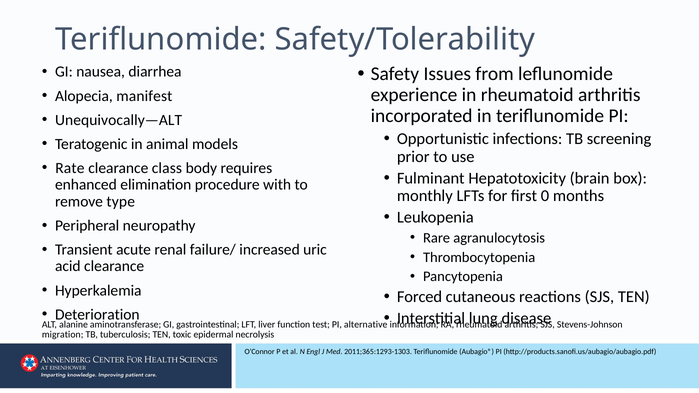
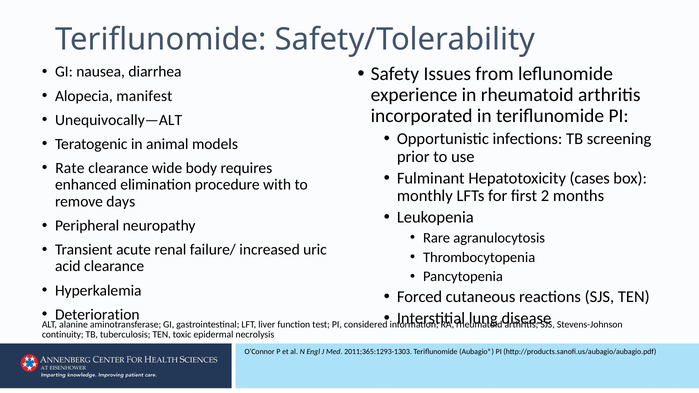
class: class -> wide (167, 168)
brain: brain -> cases (590, 178)
0: 0 -> 2 (545, 196)
type: type -> days (121, 202)
alternative: alternative -> considered (366, 324)
migration: migration -> continuity (63, 335)
